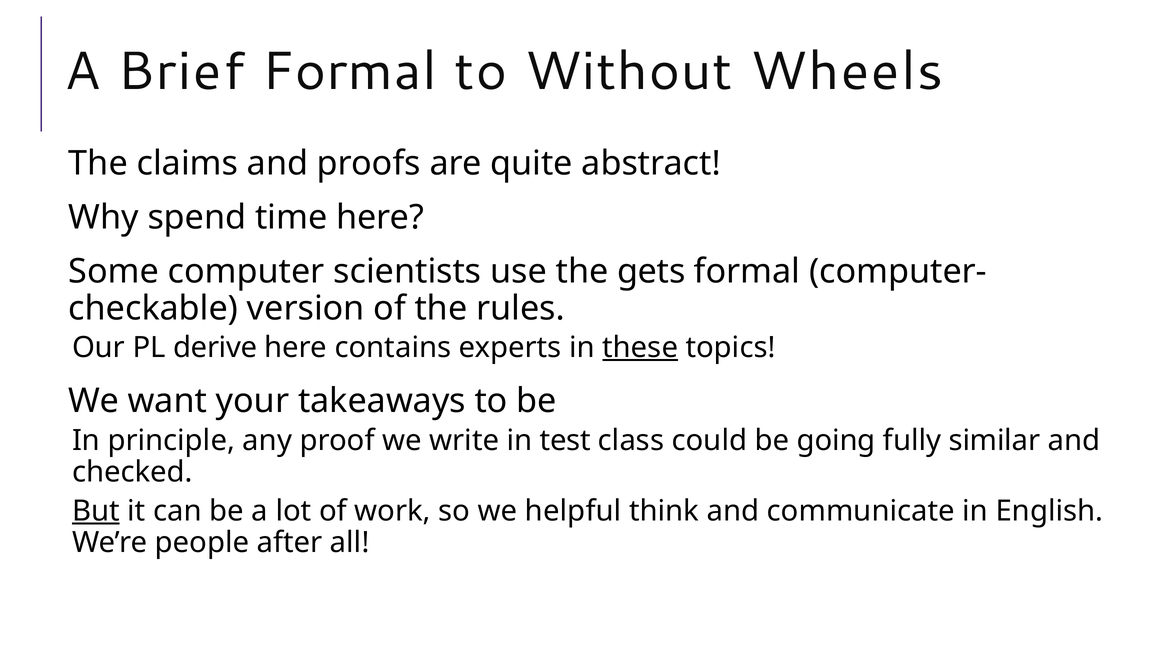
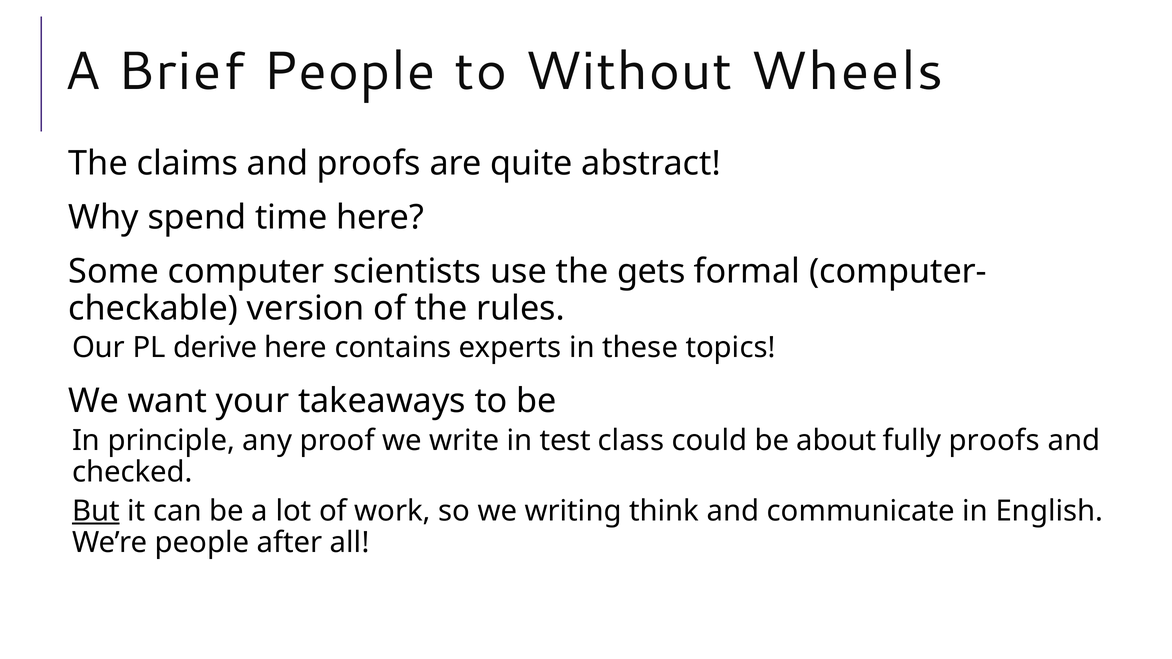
Brief Formal: Formal -> People (349, 72)
these underline: present -> none (640, 348)
going: going -> about (836, 441)
fully similar: similar -> proofs (994, 441)
helpful: helpful -> writing (573, 511)
